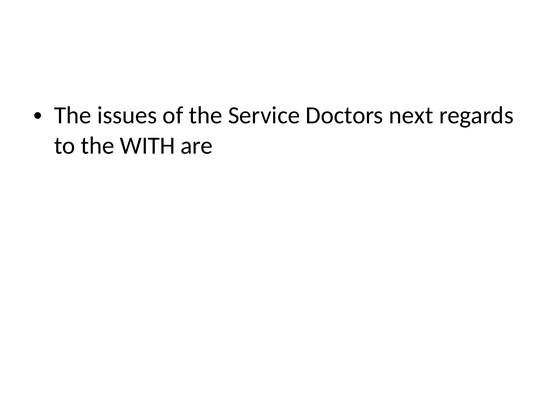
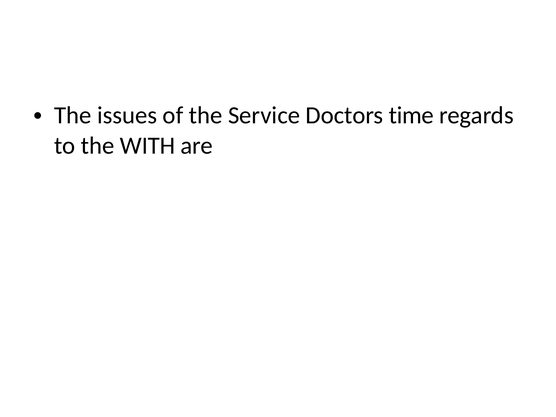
next: next -> time (411, 115)
